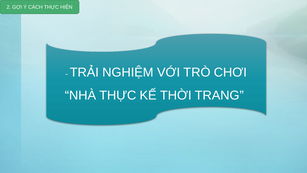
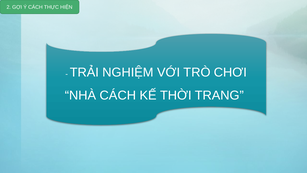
NHÀ THỰC: THỰC -> CÁCH (118, 95)
